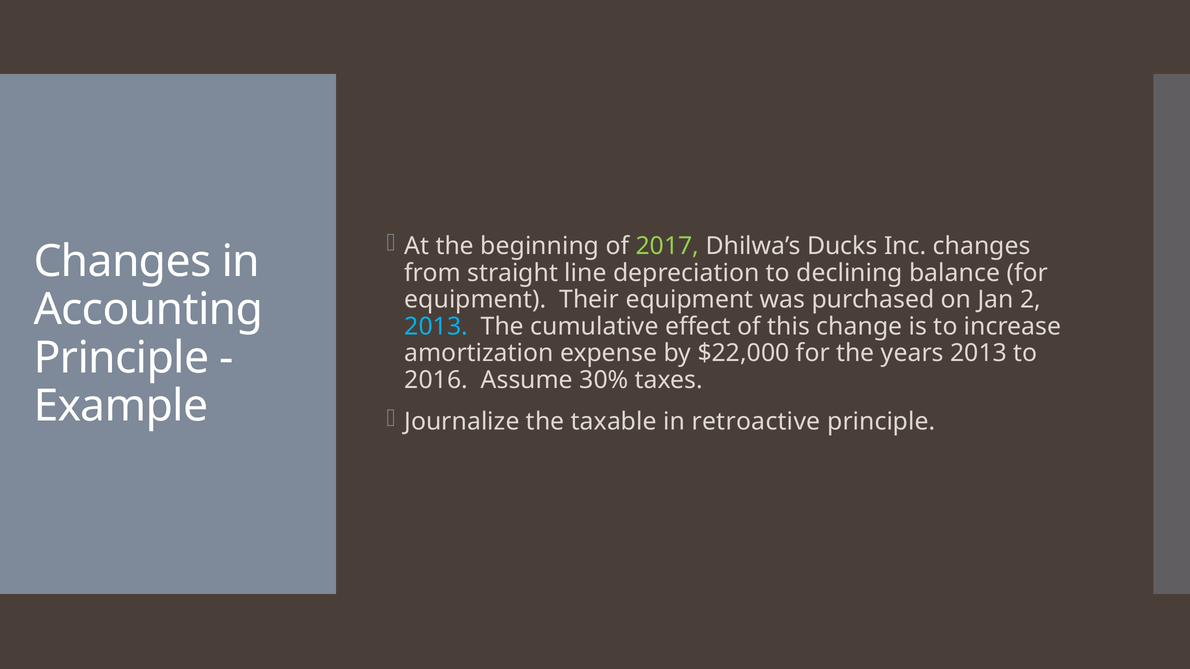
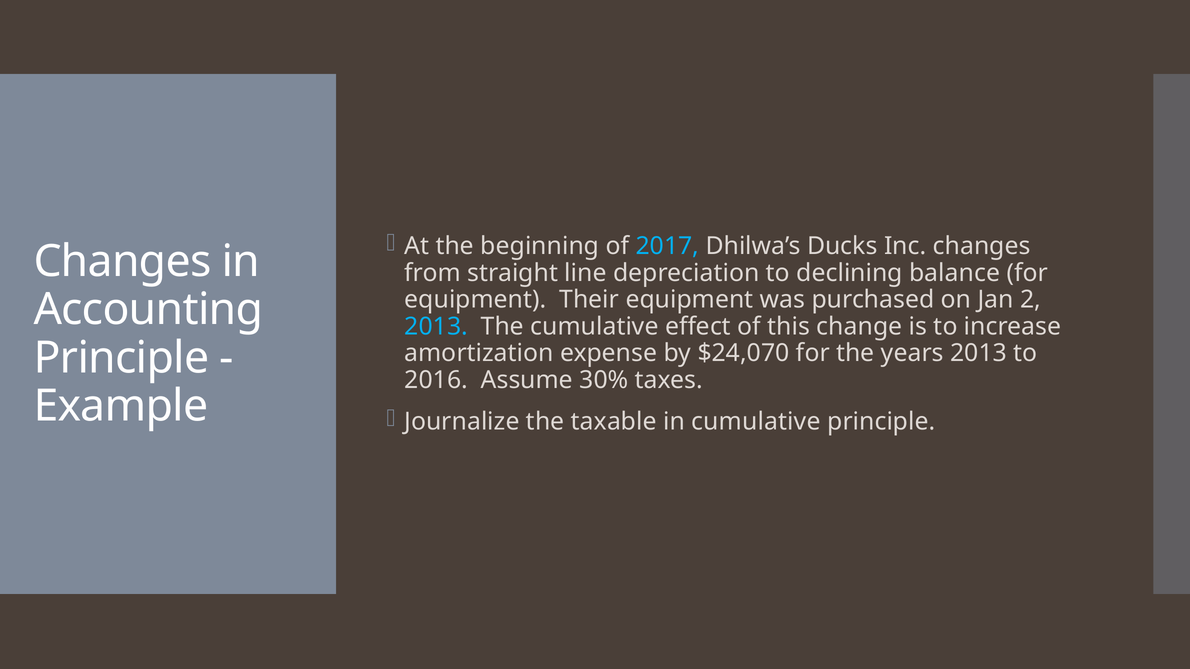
2017 colour: light green -> light blue (667, 246)
$22,000: $22,000 -> $24,070 (744, 353)
in retroactive: retroactive -> cumulative (756, 422)
